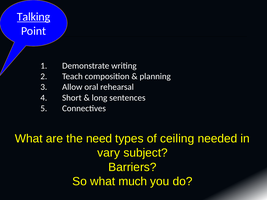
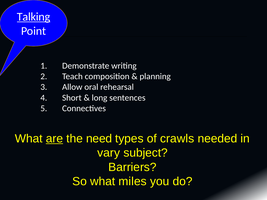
are underline: none -> present (54, 139)
ceiling: ceiling -> crawls (177, 139)
much: much -> miles (133, 182)
